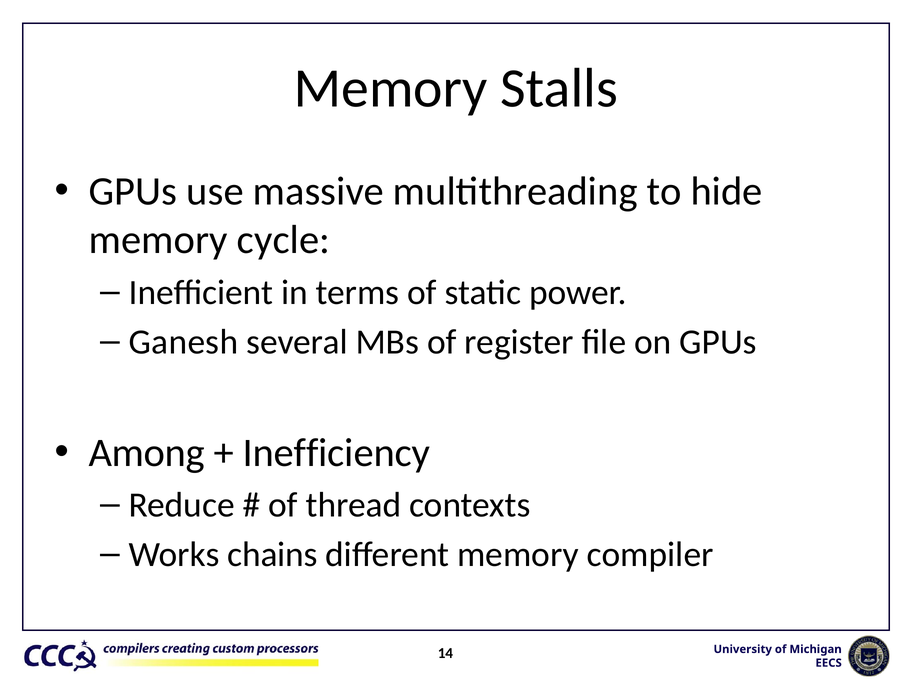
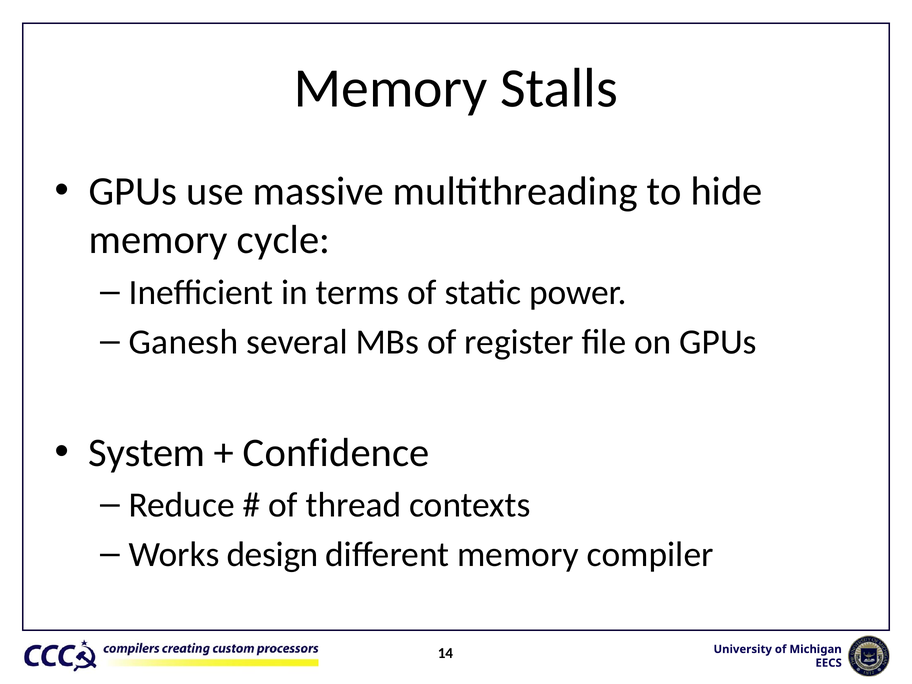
Among: Among -> System (147, 453)
Inefficiency: Inefficiency -> Confidence (336, 453)
chains: chains -> design (273, 555)
